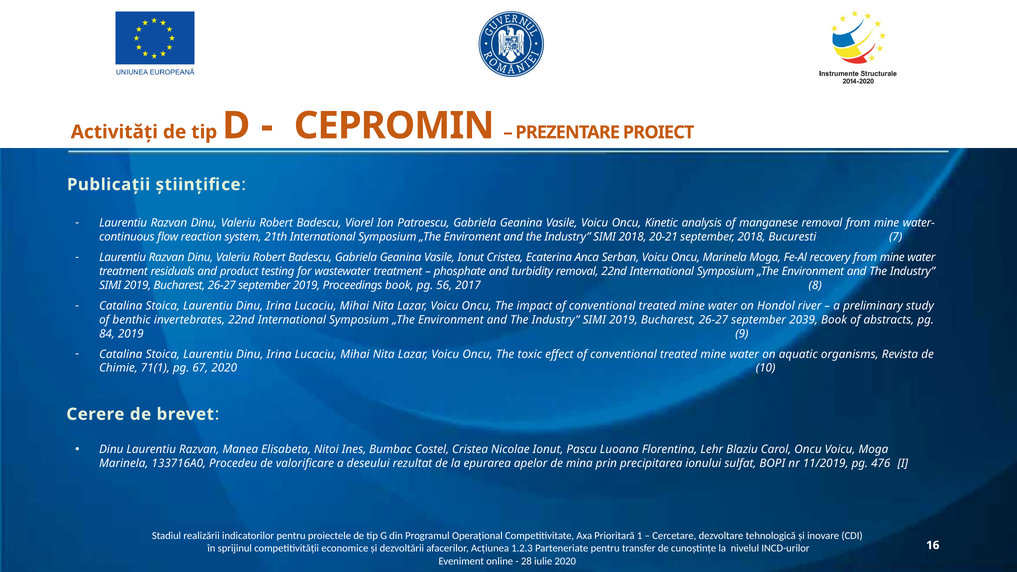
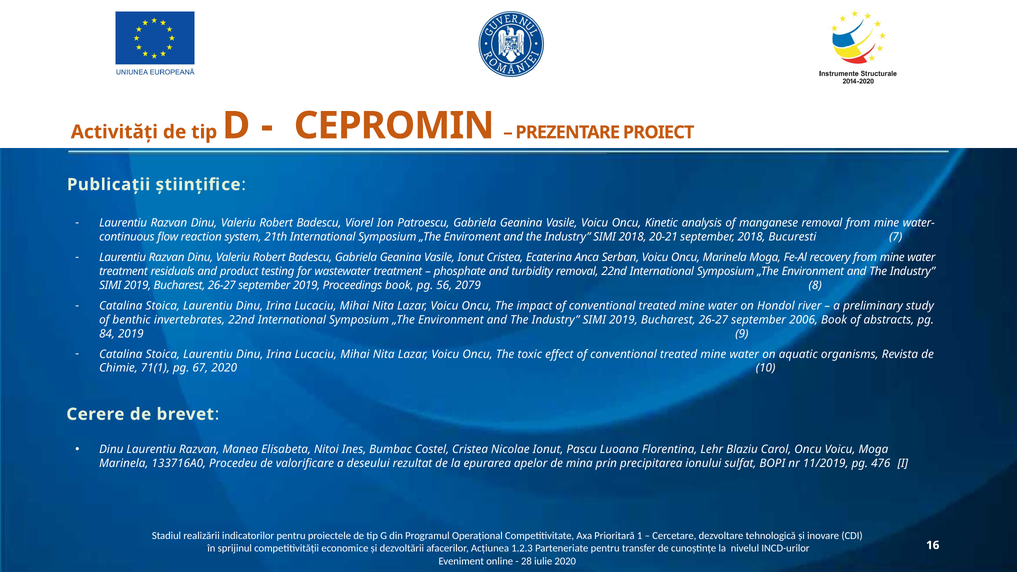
2017: 2017 -> 2079 (468, 285)
2039: 2039 -> 2006 (804, 320)
